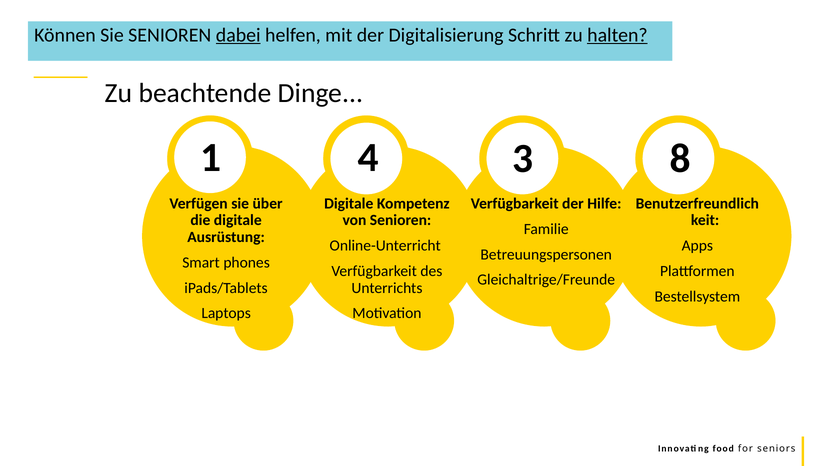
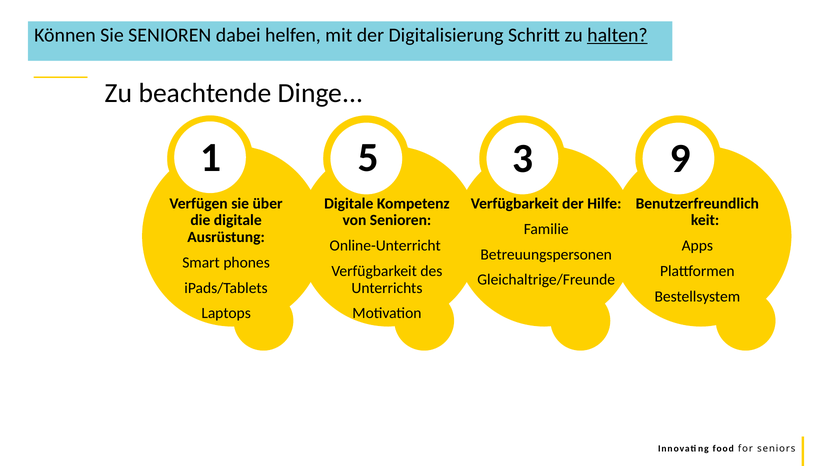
dabei underline: present -> none (238, 35)
4: 4 -> 5 (368, 158)
8: 8 -> 9 (680, 159)
